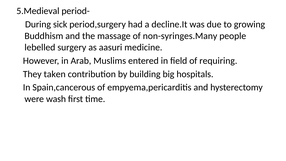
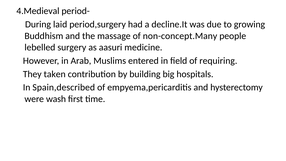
5.Medieval: 5.Medieval -> 4.Medieval (38, 11)
sick: sick -> laid (60, 24)
non-syringes.Many: non-syringes.Many -> non-concept.Many (180, 36)
Spain,cancerous: Spain,cancerous -> Spain,described (64, 87)
